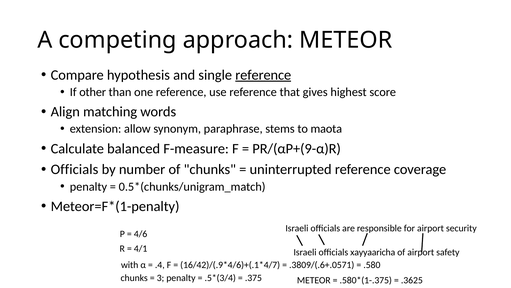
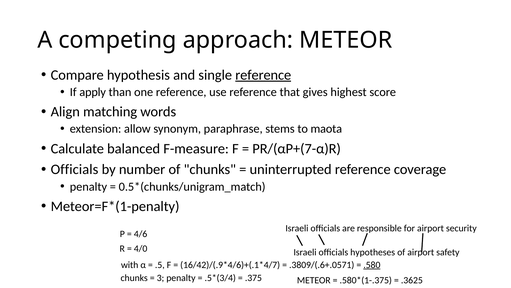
other: other -> apply (93, 92)
PR/(αP+(9-α)R: PR/(αP+(9-α)R -> PR/(αP+(7-α)R (297, 148)
4/1: 4/1 -> 4/0 (141, 248)
xayyaaricha: xayyaaricha -> hypotheses (373, 252)
.4: .4 -> .5 (160, 264)
.580 underline: none -> present (372, 264)
